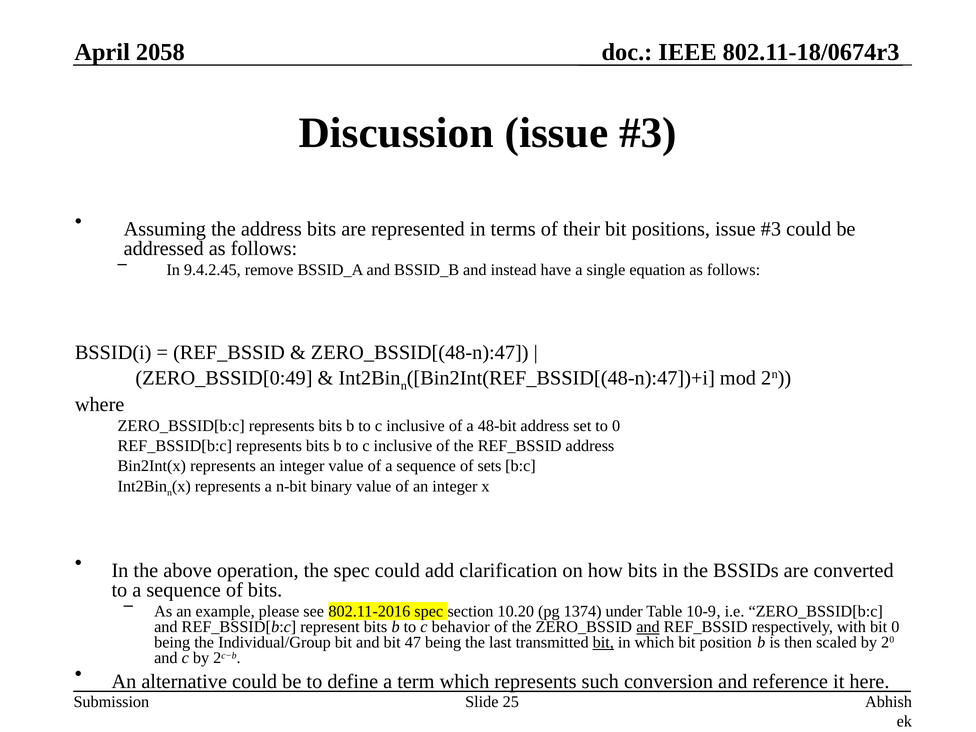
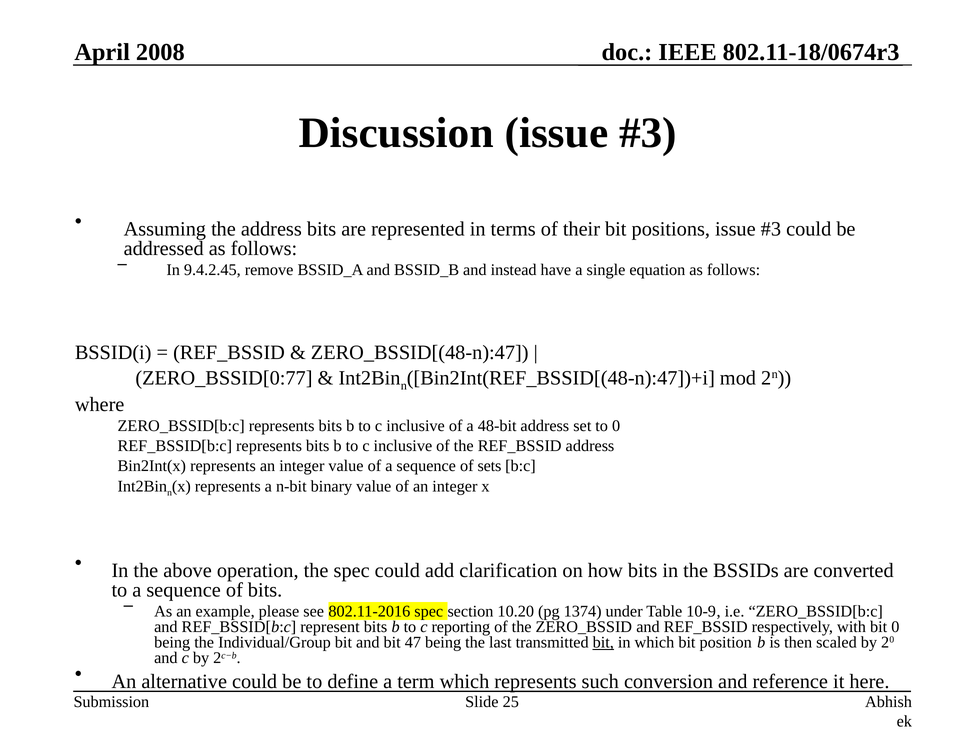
2058: 2058 -> 2008 (160, 52)
ZERO_BSSID[0:49: ZERO_BSSID[0:49 -> ZERO_BSSID[0:77 (224, 378)
behavior: behavior -> reporting (461, 627)
and underline: present -> none (648, 627)
